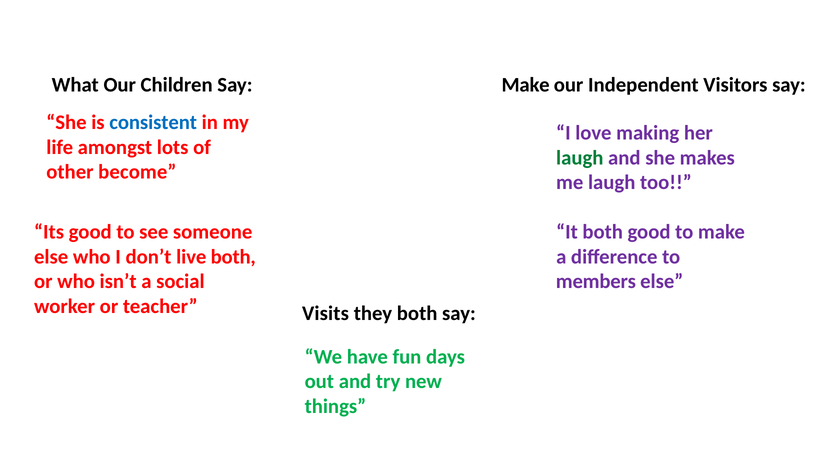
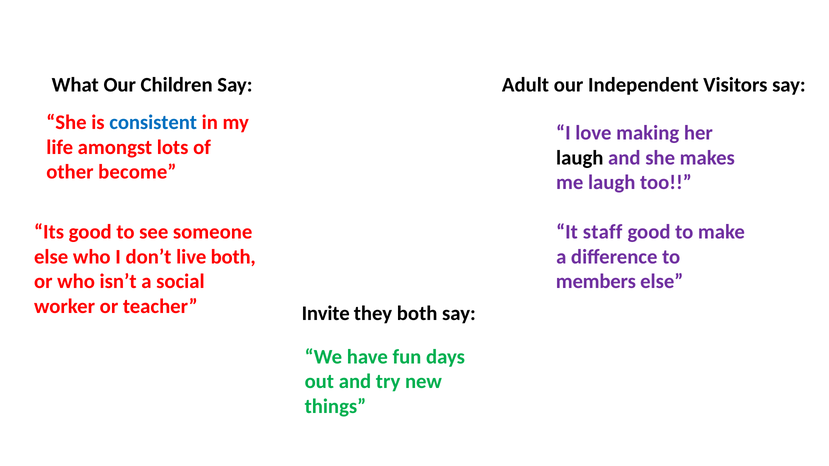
Say Make: Make -> Adult (526, 85)
laugh colour: green -> black (580, 158)
It both: both -> staff (603, 232)
Visits: Visits -> Invite (326, 314)
